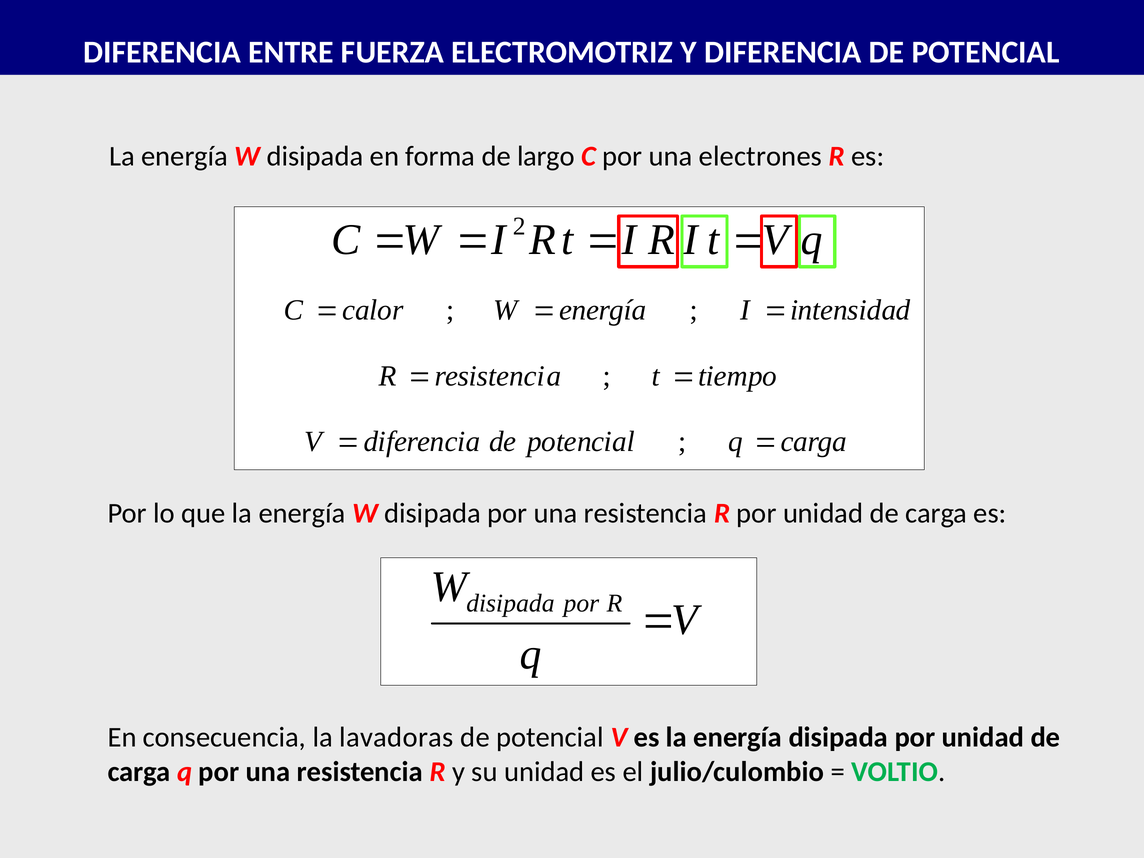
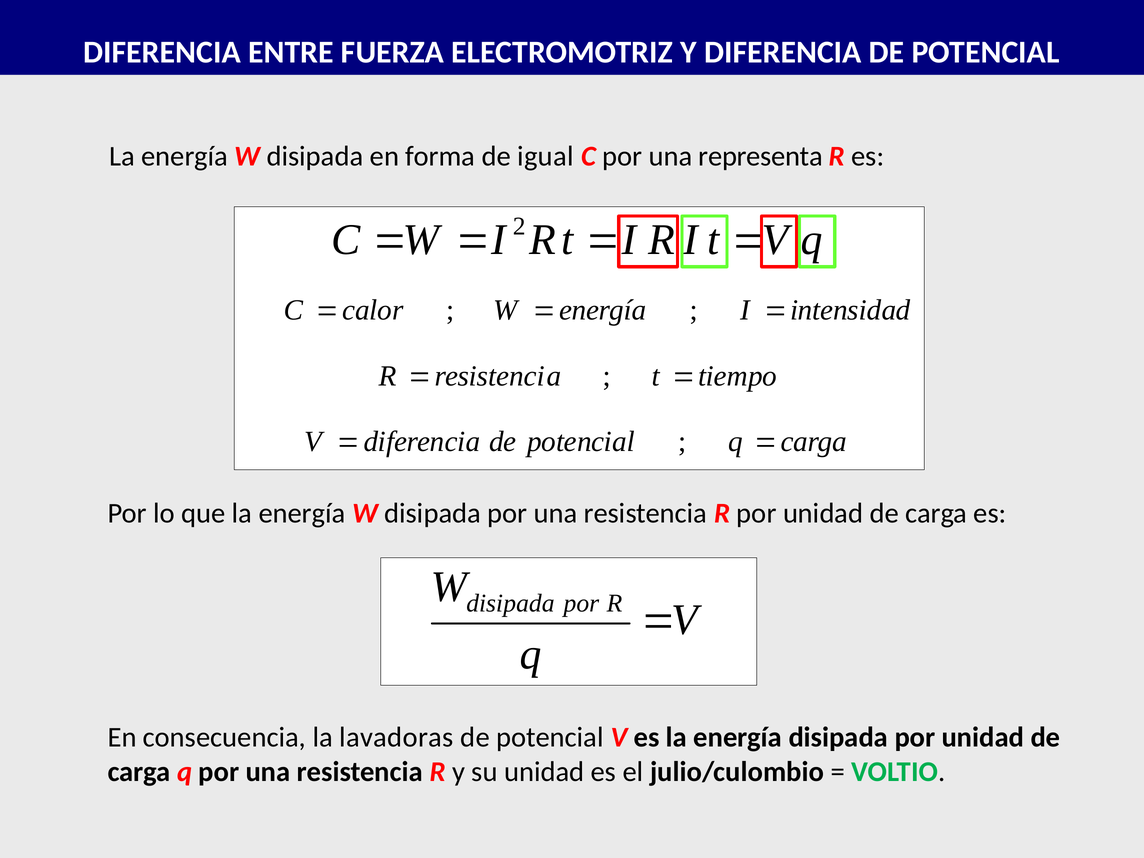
largo: largo -> igual (546, 156)
electrones: electrones -> representa (761, 156)
